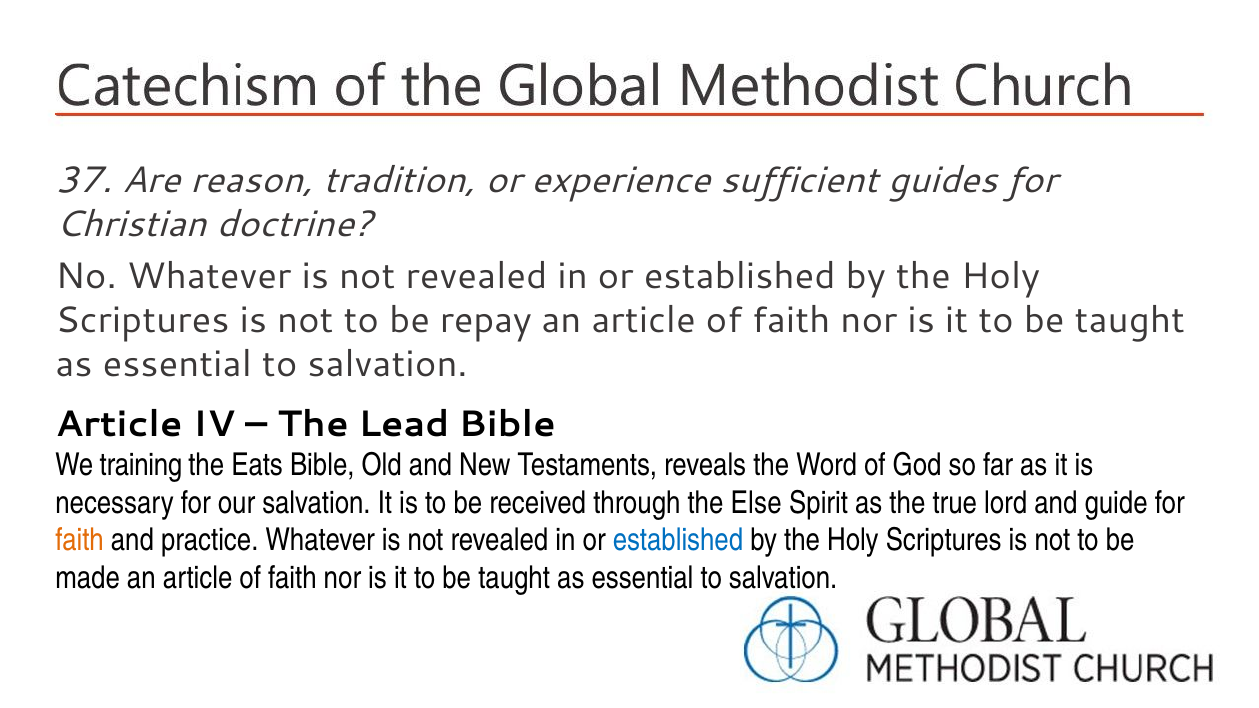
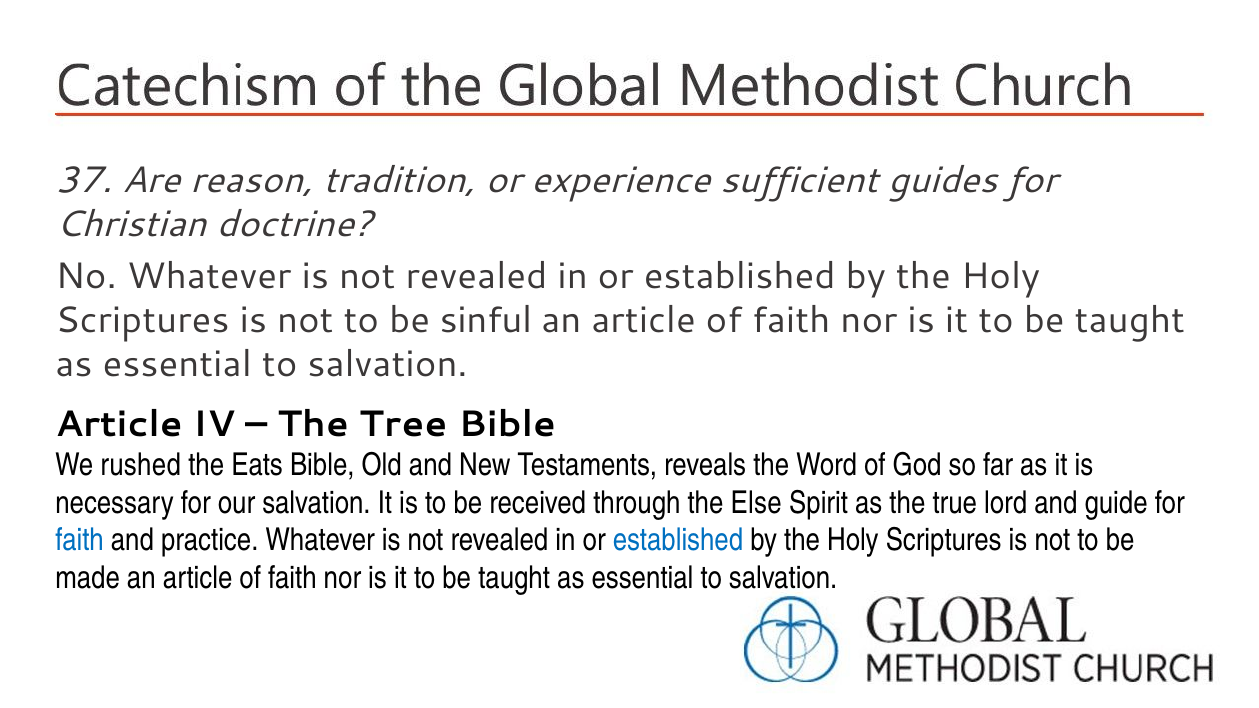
repay: repay -> sinful (486, 321)
Lead: Lead -> Tree (403, 425)
training: training -> rushed (141, 465)
faith colour: orange -> blue (80, 541)
